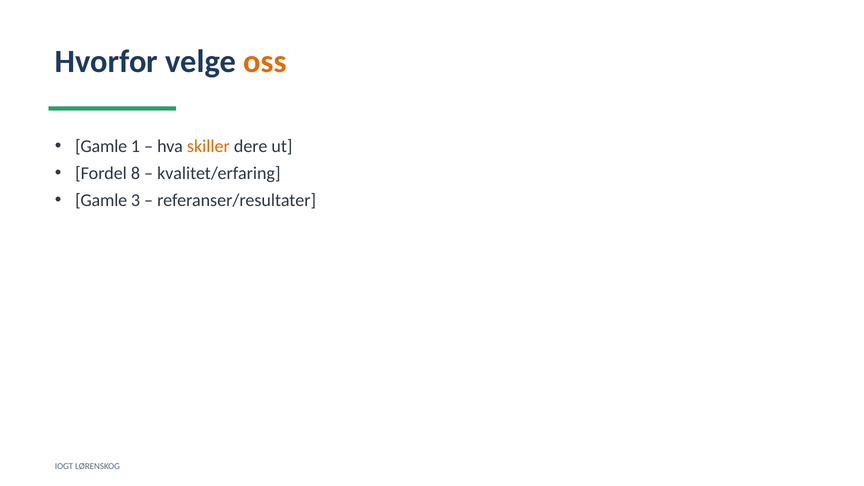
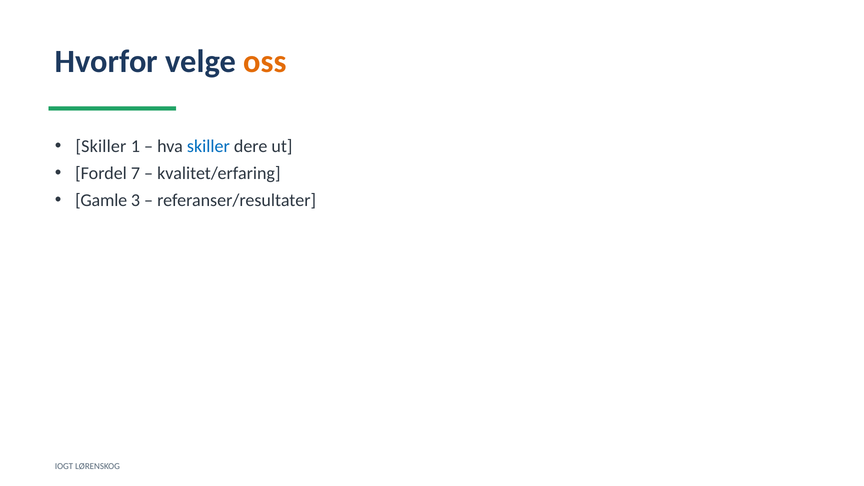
Gamle: Gamle -> Skiller (101, 146)
skiller colour: orange -> blue (208, 146)
8: 8 -> 7 (135, 173)
